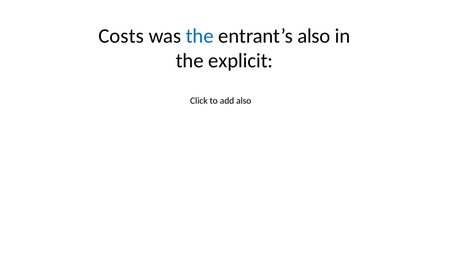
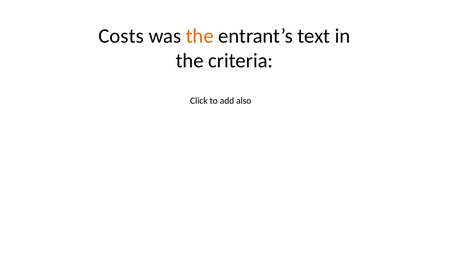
the colour: blue -> orange (200, 36)
entrant’s also: also -> text (314, 36)
explicit: explicit -> criteria (241, 60)
